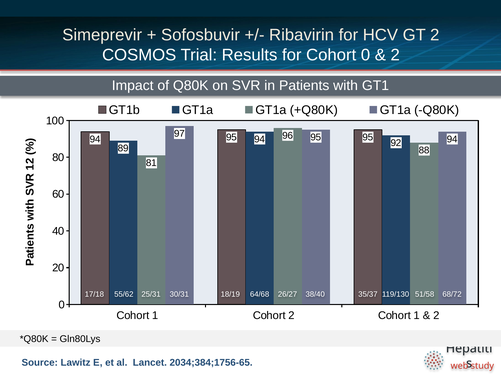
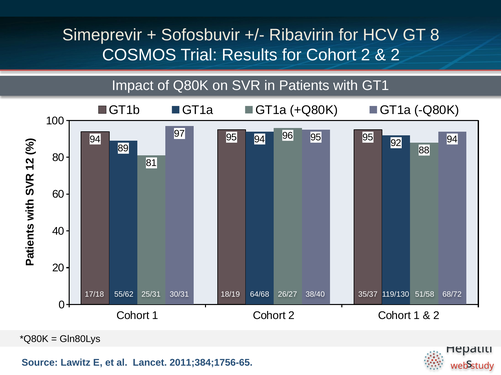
GT 2: 2 -> 8 (435, 35)
for Cohort 0: 0 -> 2 (365, 55)
2034;384;1756-65: 2034;384;1756-65 -> 2011;384;1756-65 (211, 363)
